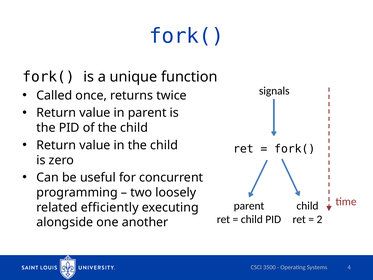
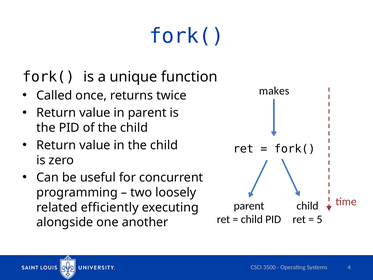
signals: signals -> makes (274, 91)
2: 2 -> 5 (319, 219)
